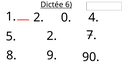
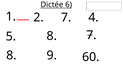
2 0: 0 -> 7 (66, 18)
5 2: 2 -> 8 (52, 36)
90: 90 -> 60 (91, 57)
